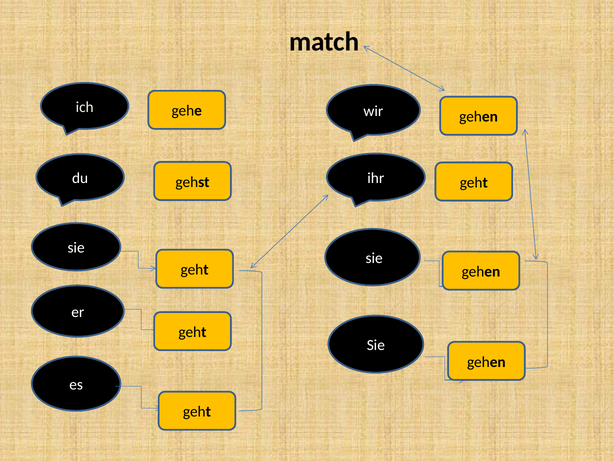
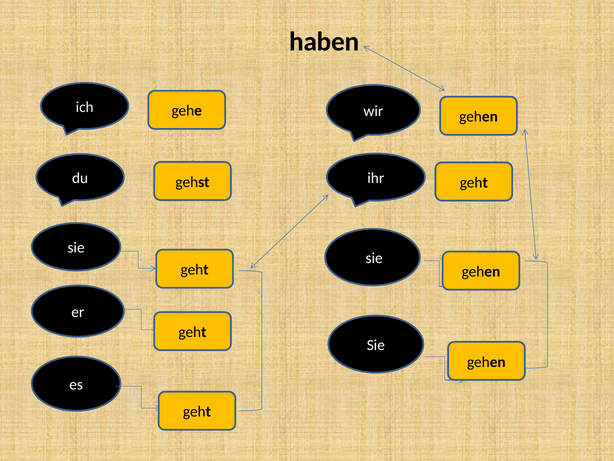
match: match -> haben (324, 42)
